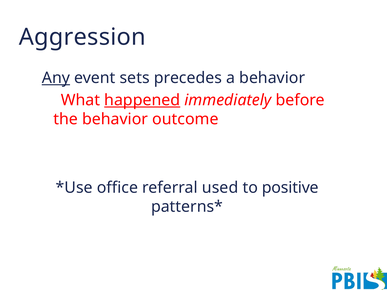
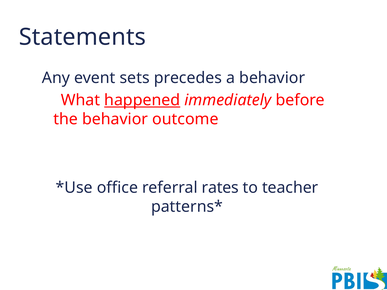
Aggression: Aggression -> Statements (82, 37)
Any underline: present -> none (56, 78)
used: used -> rates (220, 188)
positive: positive -> teacher (290, 188)
